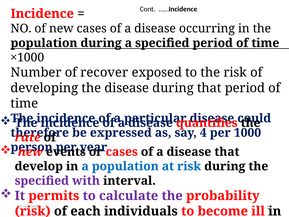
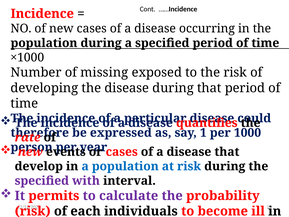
recover: recover -> missing (104, 72)
4: 4 -> 1 (203, 133)
